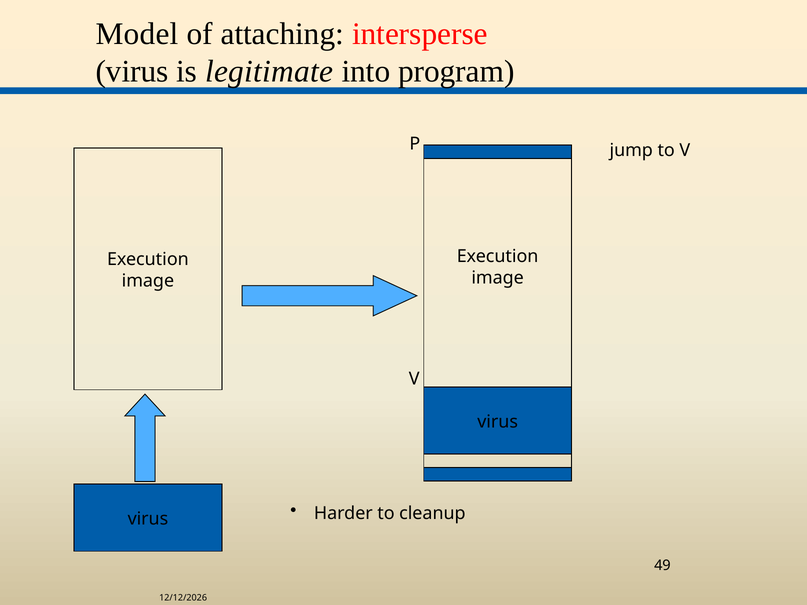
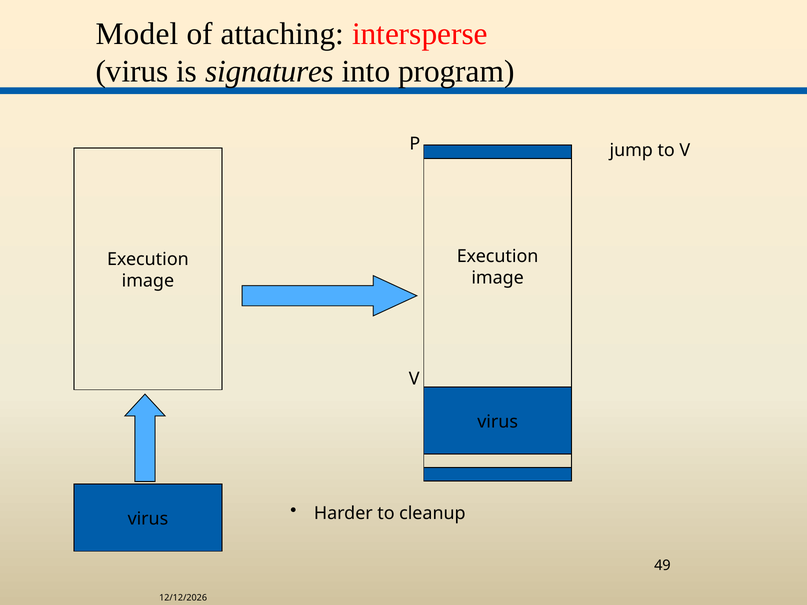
legitimate: legitimate -> signatures (270, 71)
